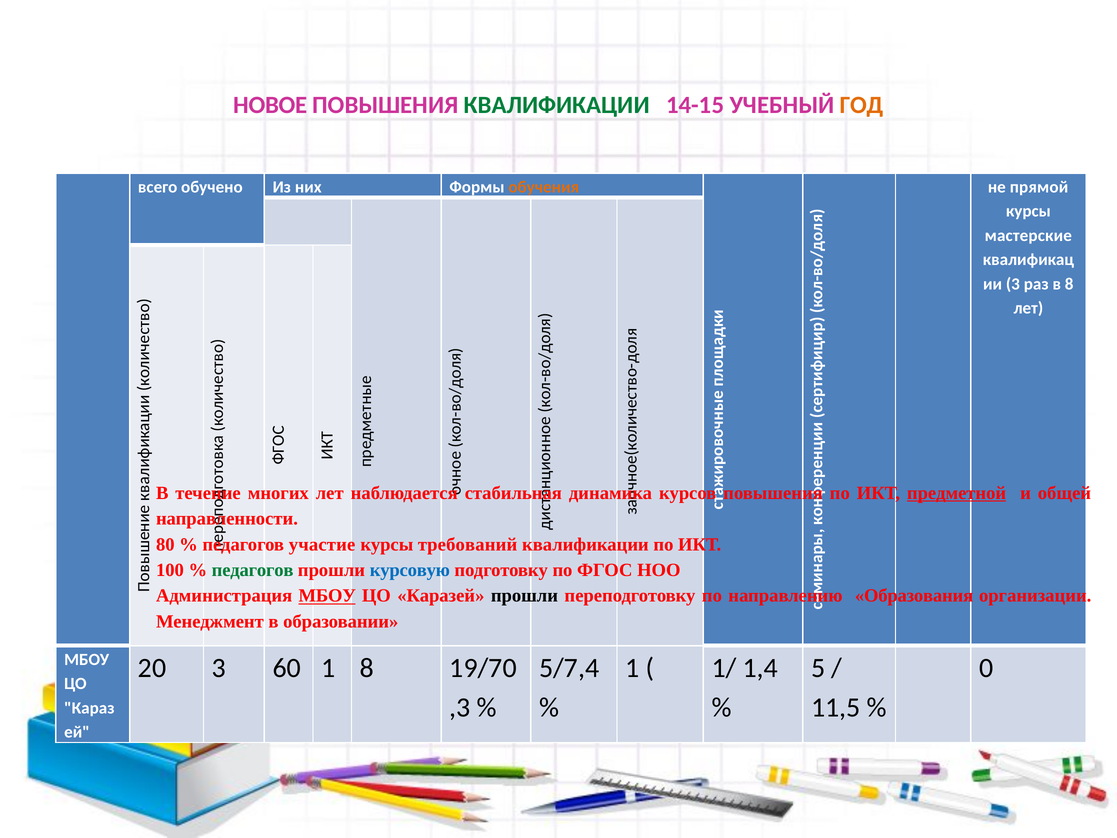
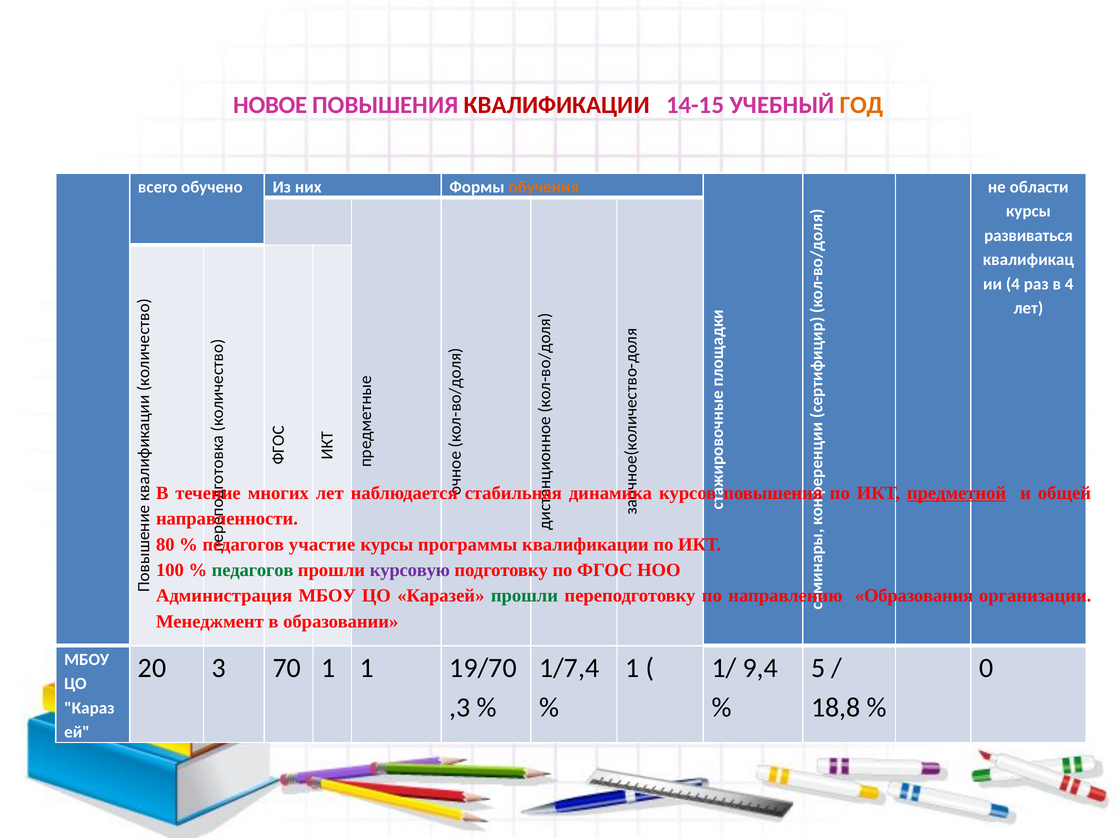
КВАЛИФИКАЦИИ colour: green -> red (557, 105)
прямой: прямой -> области (1039, 187)
мастерские: мастерские -> развиваться (1028, 235)
3: 3 -> 4 (1013, 284)
в 8: 8 -> 4 (1069, 284)
требований: требований -> программы (468, 544)
курсовую colour: blue -> purple (410, 570)
МБОУ underline: present -> none (327, 596)
прошли colour: black -> green (524, 596)
60: 60 -> 70 (287, 668)
1 8: 8 -> 1 (367, 668)
5/7,4: 5/7,4 -> 1/7,4 (569, 668)
1,4: 1,4 -> 9,4 (760, 668)
11,5: 11,5 -> 18,8 (836, 707)
